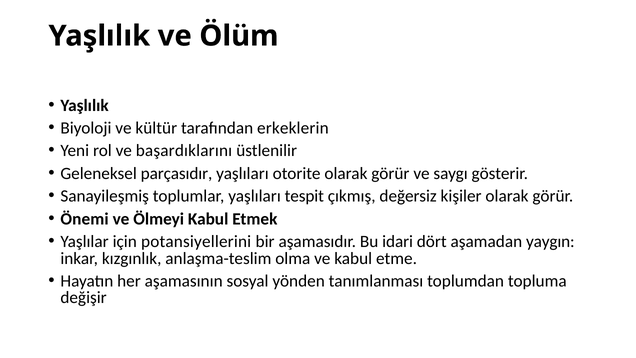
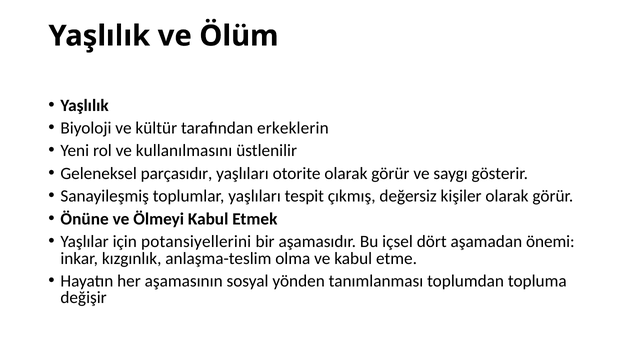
başardıklarını: başardıklarını -> kullanılmasını (184, 151)
Önemi: Önemi -> Önüne (85, 219)
idari: idari -> içsel (398, 241)
yaygın: yaygın -> önemi (550, 241)
